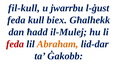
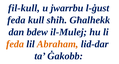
biex: biex -> sħiħ (57, 20)
ħadd: ħadd -> bdew (37, 32)
feda colour: red -> orange (15, 44)
